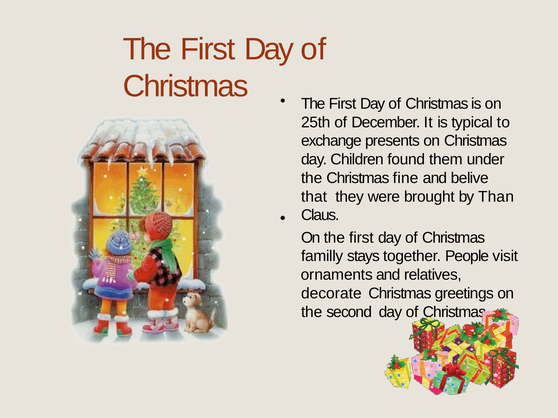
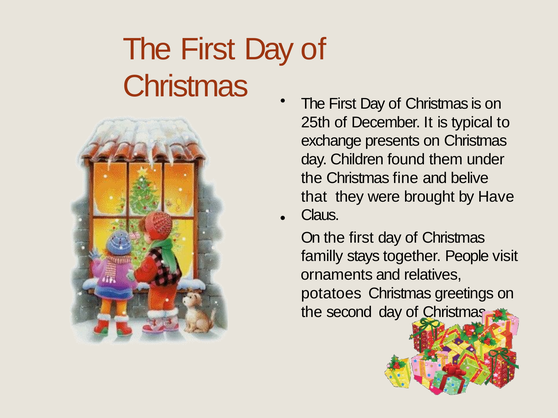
Than: Than -> Have (496, 197)
decorate: decorate -> potatoes (331, 294)
